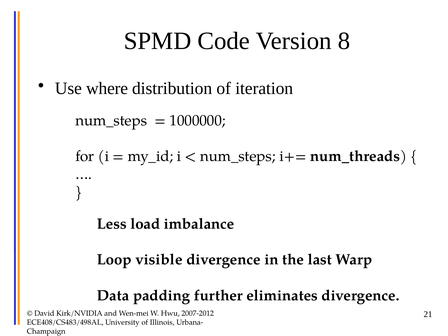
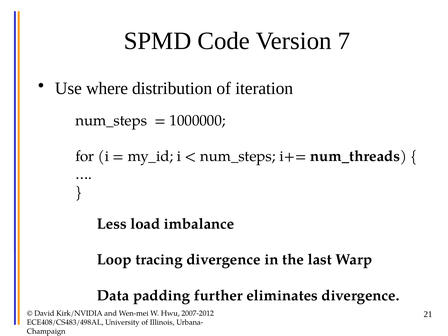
8: 8 -> 7 (344, 41)
visible: visible -> tracing (159, 260)
